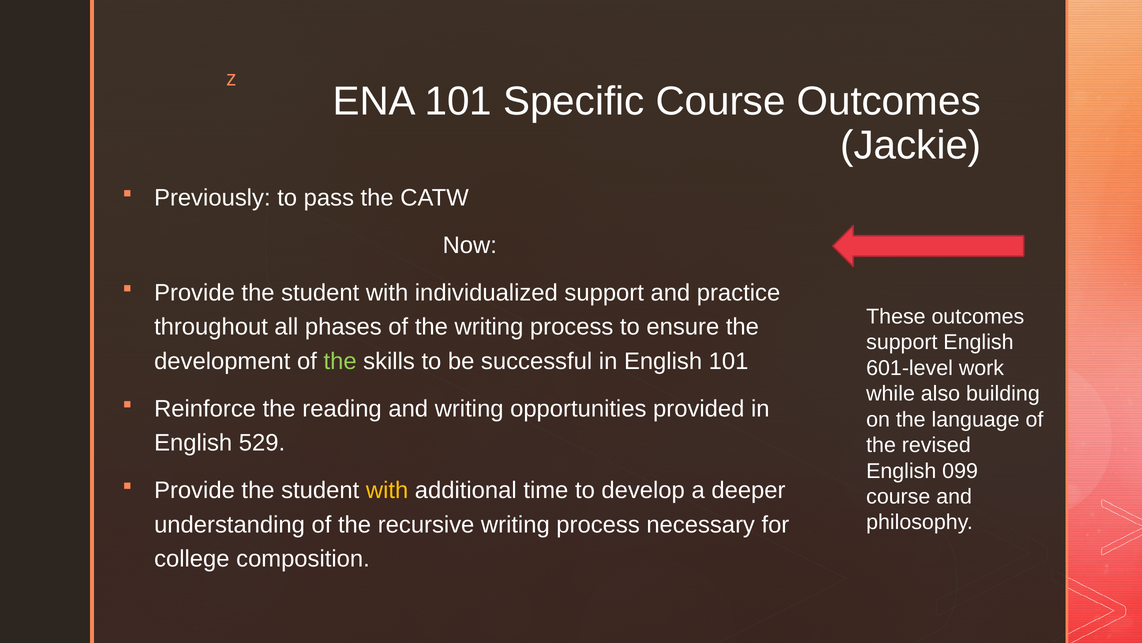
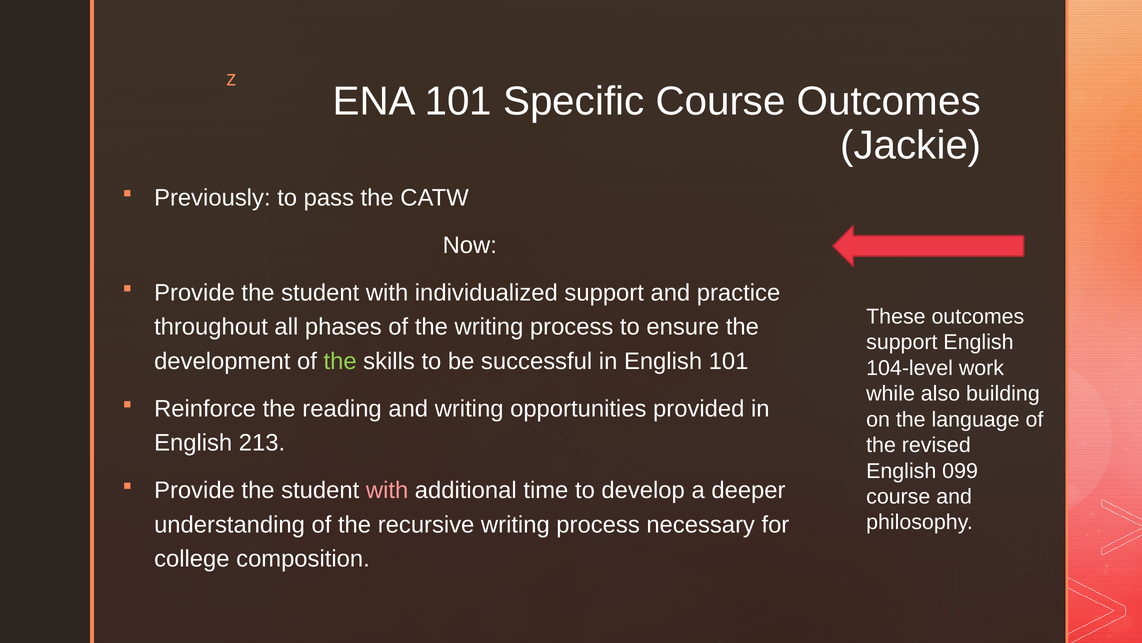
601-level: 601-level -> 104-level (910, 368)
529: 529 -> 213 (262, 443)
with colour: yellow -> pink (387, 490)
